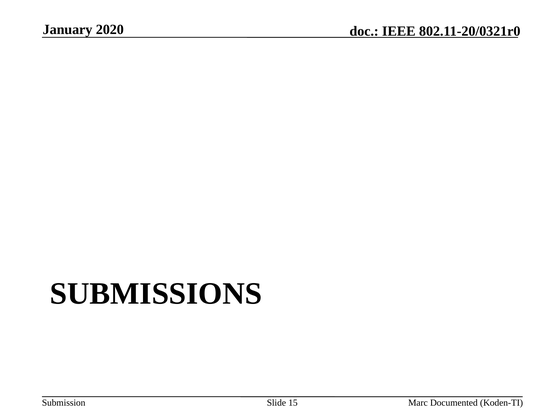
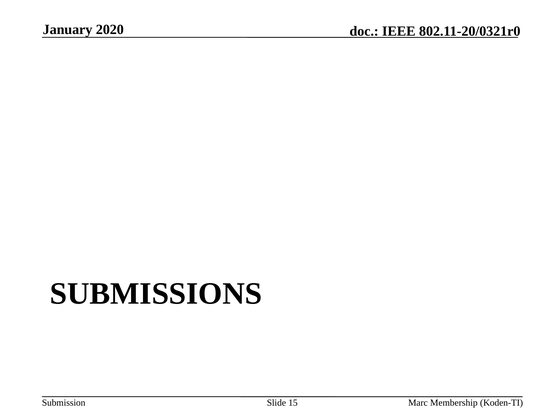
Documented: Documented -> Membership (454, 403)
